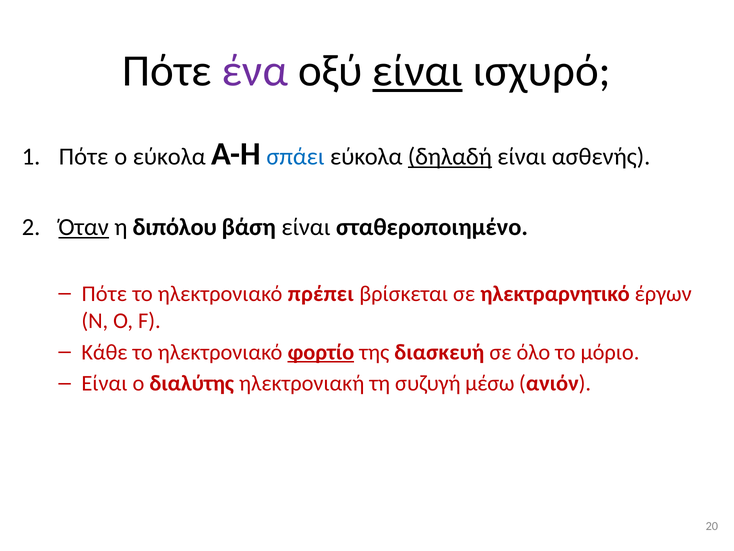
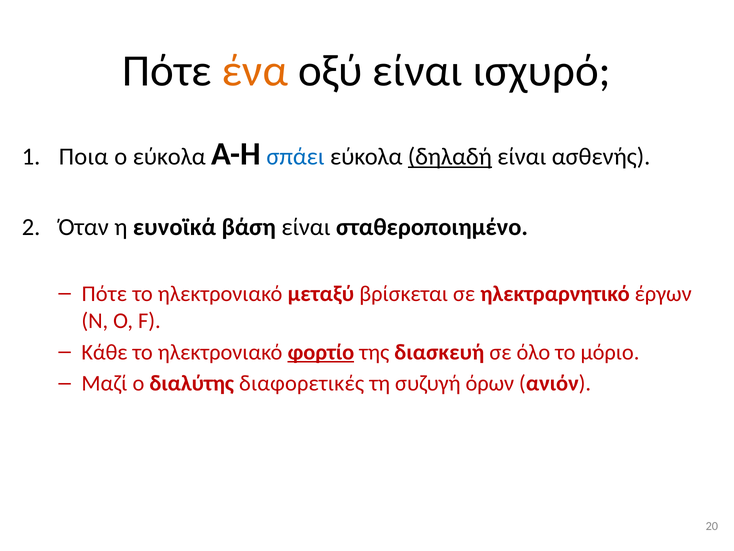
ένα colour: purple -> orange (255, 71)
είναι underline: present -> none (418, 71)
Πότε: Πότε -> Ποια (83, 157)
Όταν underline: present -> none (84, 227)
διπόλου: διπόλου -> ευνοϊκά (174, 227)
πρέπει: πρέπει -> μεταξύ (321, 294)
Είναι: Είναι -> Μαζί (104, 383)
ηλεκτρονιακή: ηλεκτρονιακή -> διαφορετικές (302, 383)
μέσω: μέσω -> όρων (490, 383)
